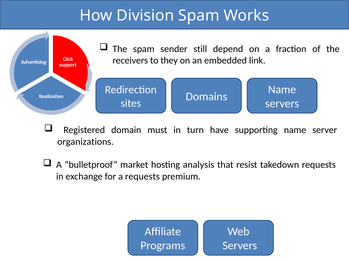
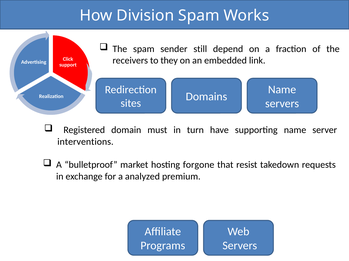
organizations: organizations -> interventions (85, 142)
analysis: analysis -> forgone (199, 165)
a requests: requests -> analyzed (142, 177)
